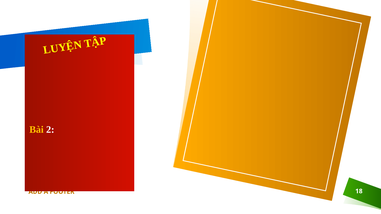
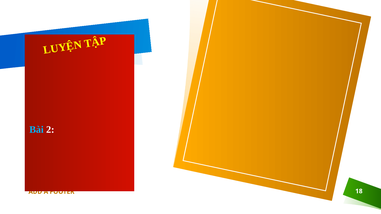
Bài colour: yellow -> light blue (37, 130)
